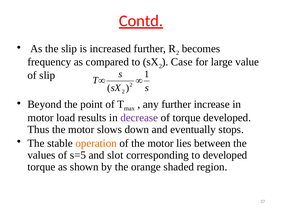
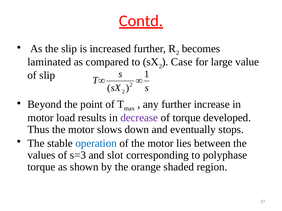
frequency: frequency -> laminated (49, 62)
operation colour: orange -> blue (96, 144)
s=5: s=5 -> s=3 (78, 155)
to developed: developed -> polyphase (225, 155)
